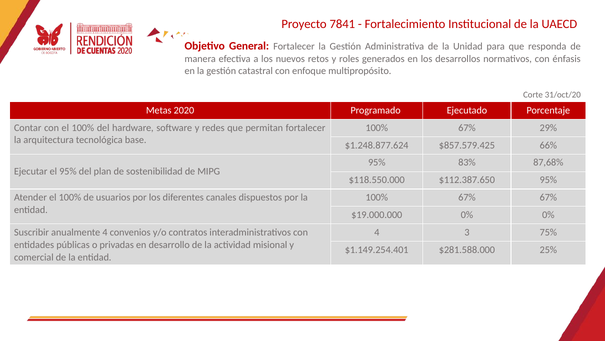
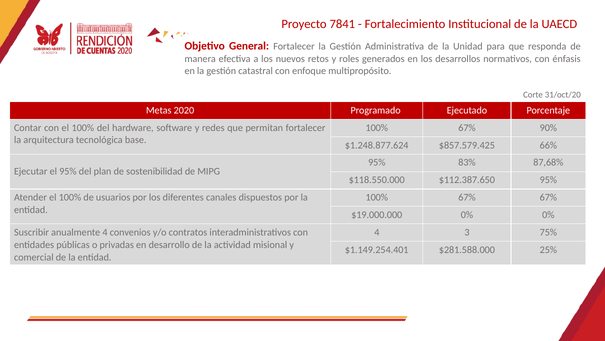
29%: 29% -> 90% (548, 127)
